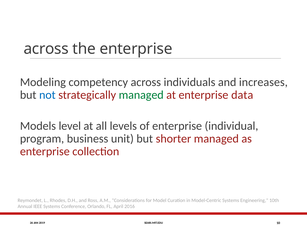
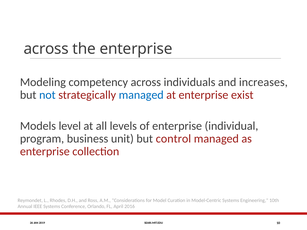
managed colour: green -> blue (141, 95)
data: data -> exist (242, 95)
shorter: shorter -> control (173, 139)
